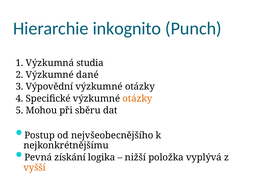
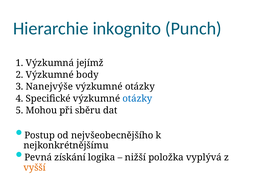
studia: studia -> jejímž (90, 63)
dané: dané -> body (87, 75)
Výpovědní: Výpovědní -> Nanejvýše (49, 87)
otázky colour: orange -> blue (137, 98)
